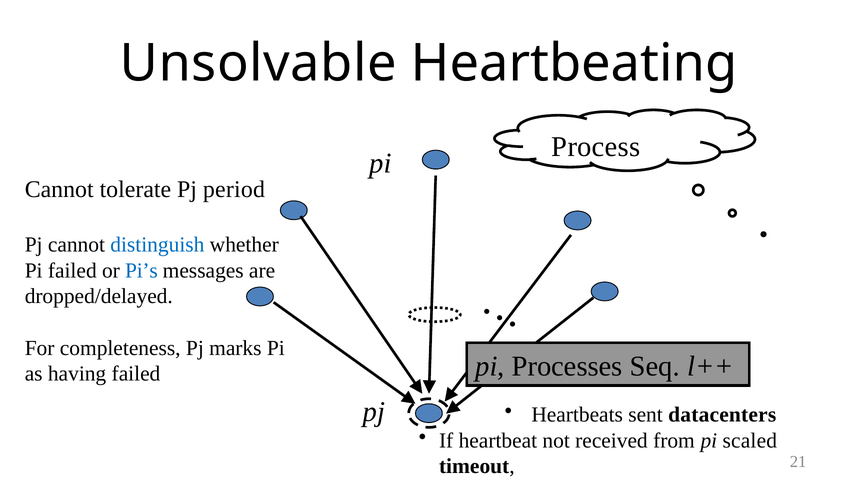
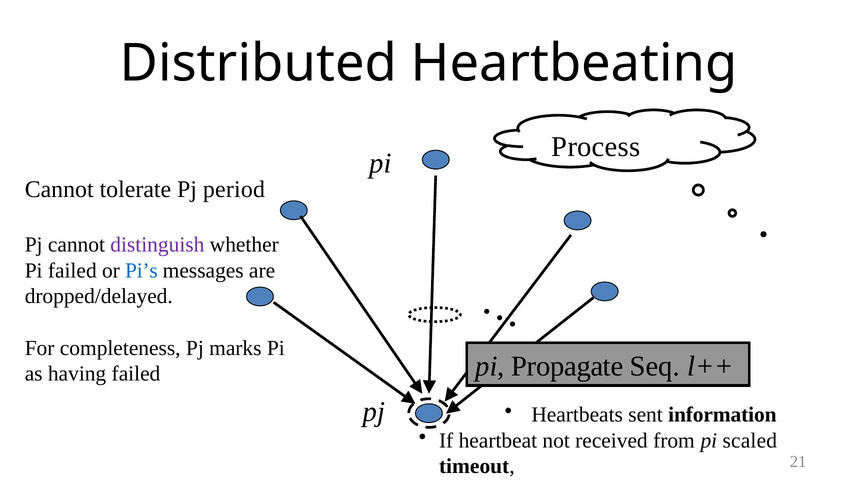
Unsolvable: Unsolvable -> Distributed (258, 63)
distinguish colour: blue -> purple (157, 245)
Processes: Processes -> Propagate (567, 366)
datacenters: datacenters -> information (722, 414)
